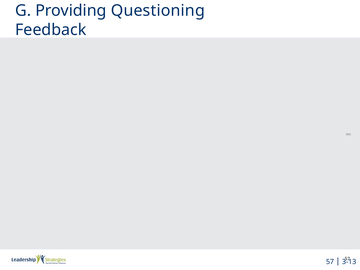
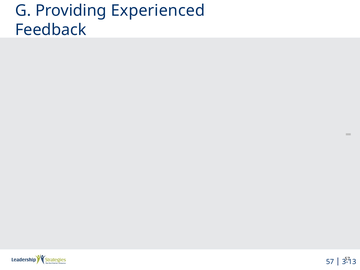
Questioning: Questioning -> Experienced (158, 11)
